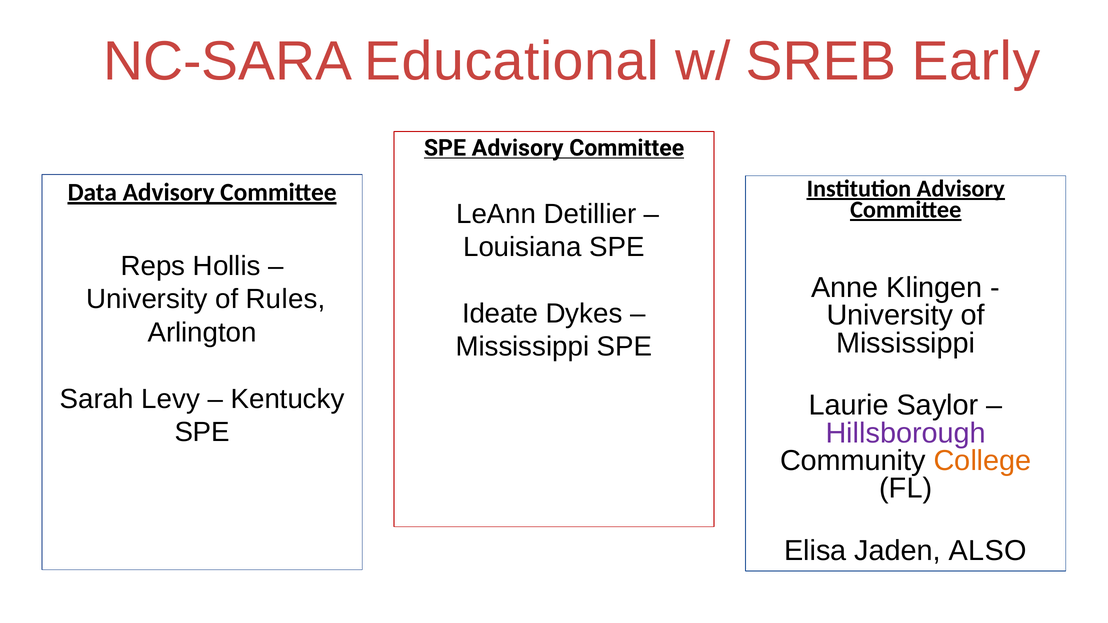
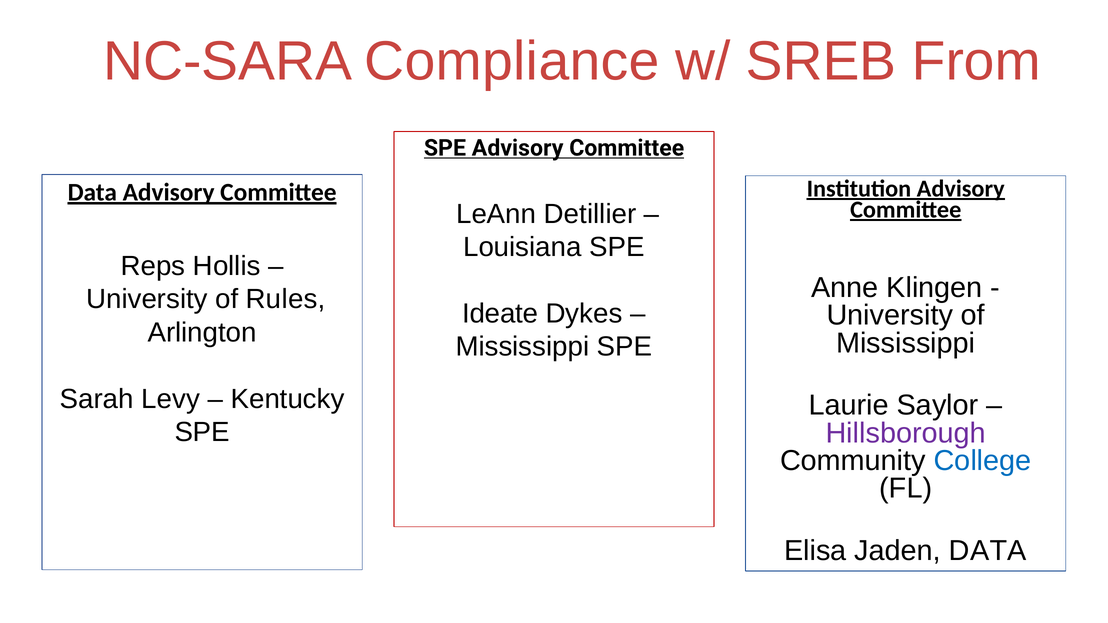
Educational: Educational -> Compliance (512, 62)
Early: Early -> From (976, 62)
College colour: orange -> blue (983, 461)
Jaden ALSO: ALSO -> DATA (988, 551)
